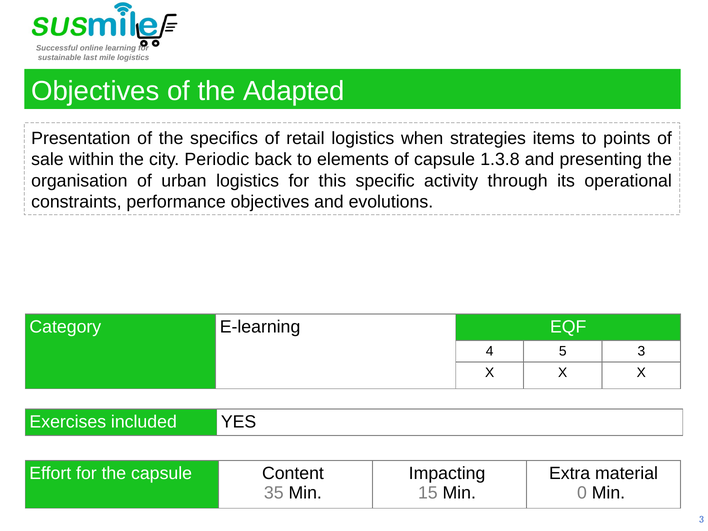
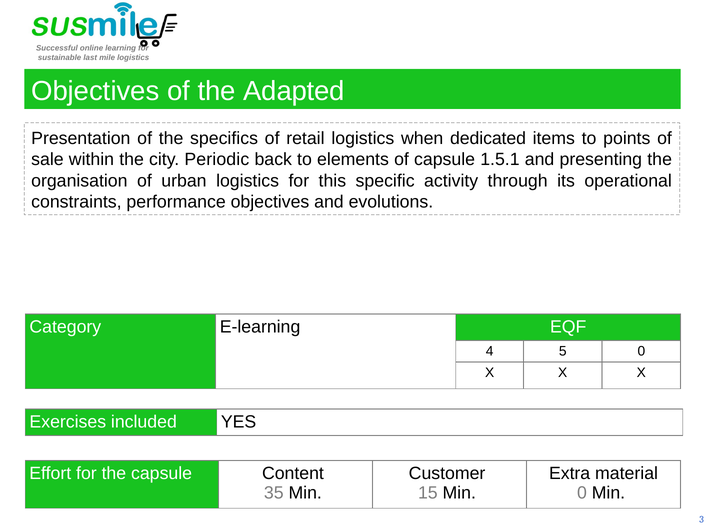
strategies: strategies -> dedicated (488, 138)
1.3.8: 1.3.8 -> 1.5.1 (500, 159)
5 3: 3 -> 0 (641, 351)
Impacting: Impacting -> Customer (447, 473)
